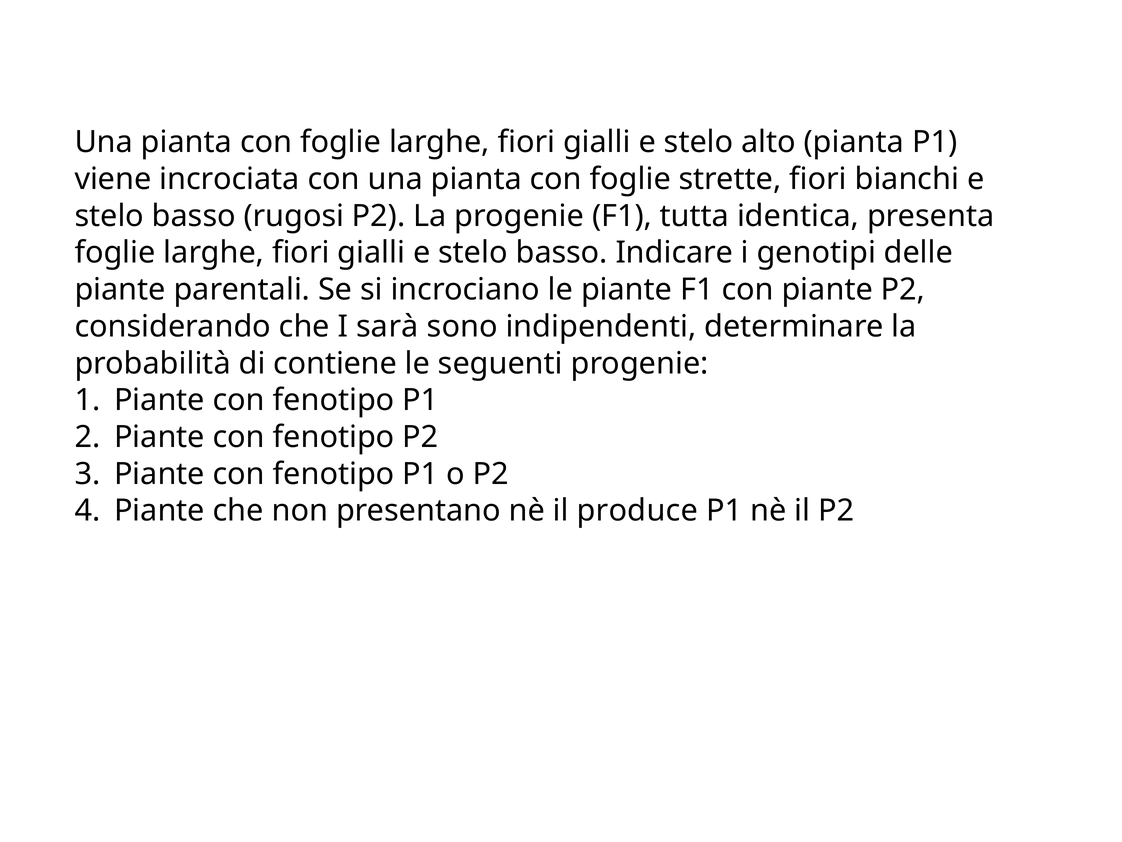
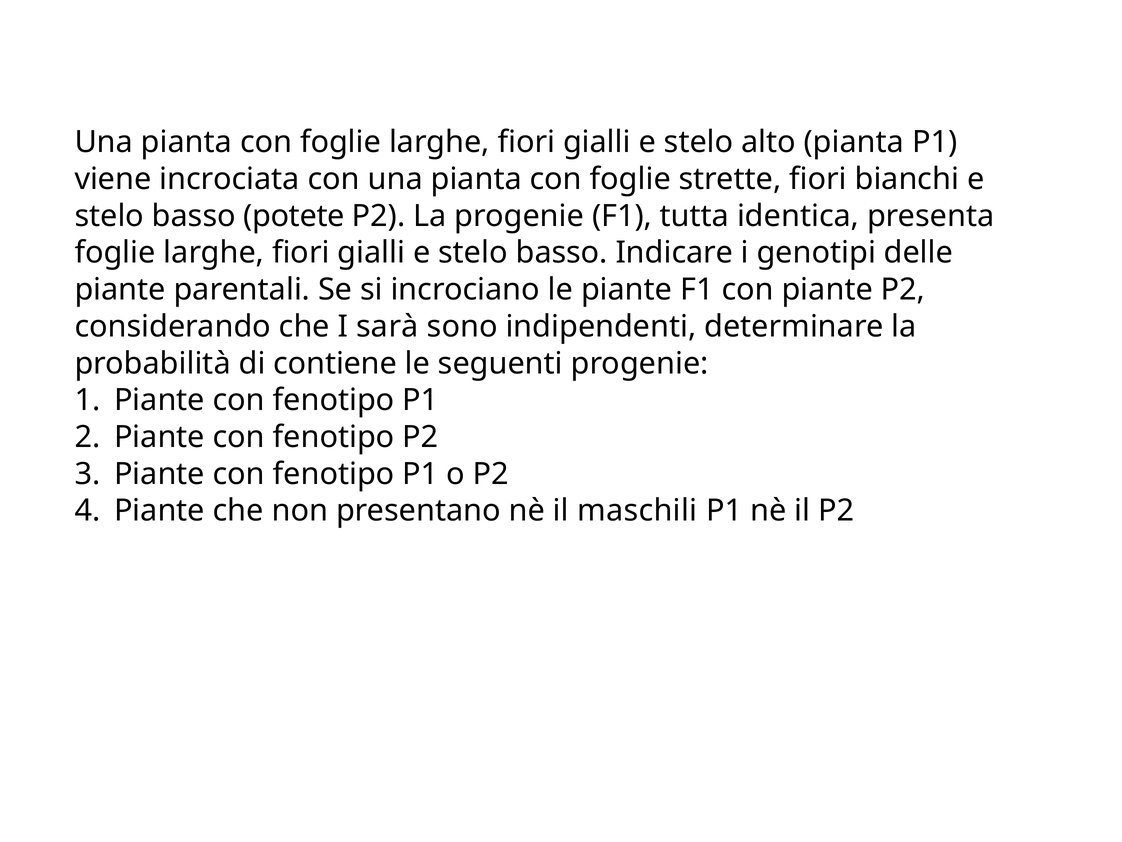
rugosi: rugosi -> potete (294, 216)
produce: produce -> maschili (637, 511)
